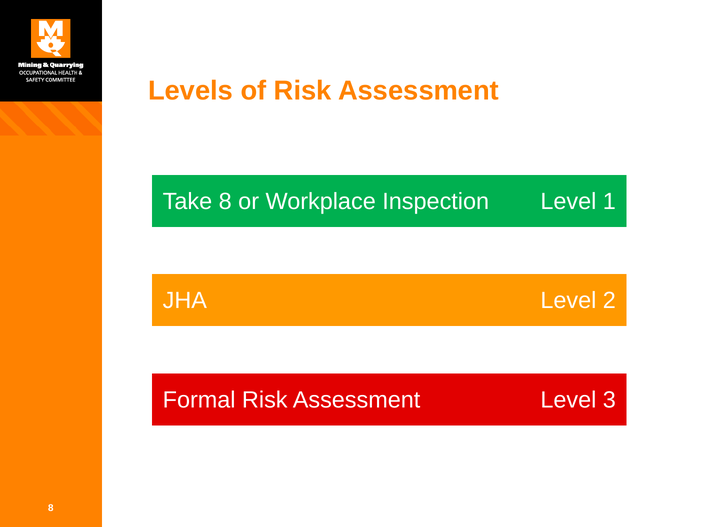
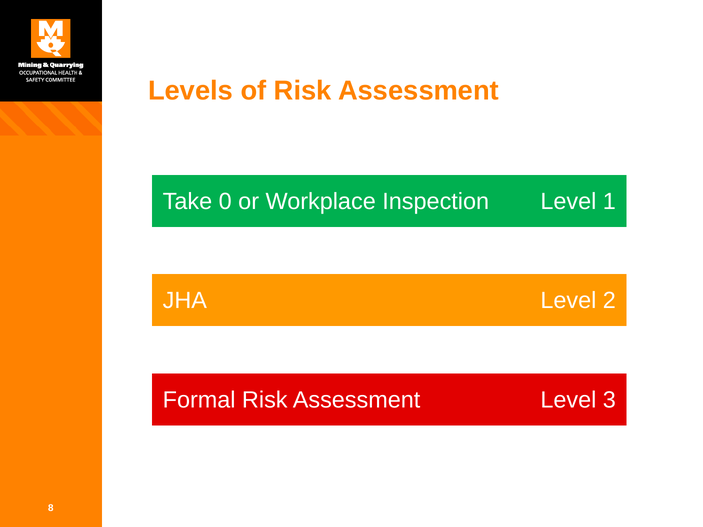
Take 8: 8 -> 0 (225, 201)
